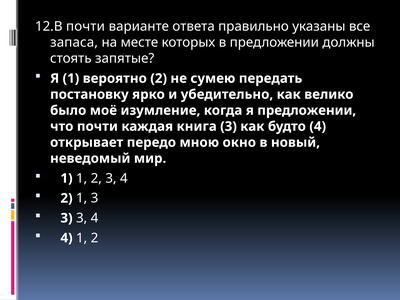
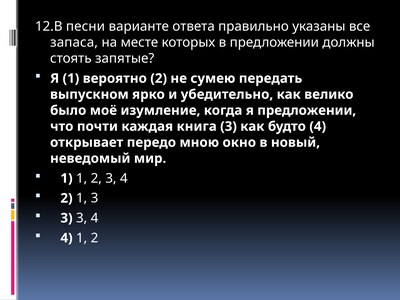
12.В почти: почти -> песни (86, 27)
постановку: постановку -> выпускном (89, 94)
